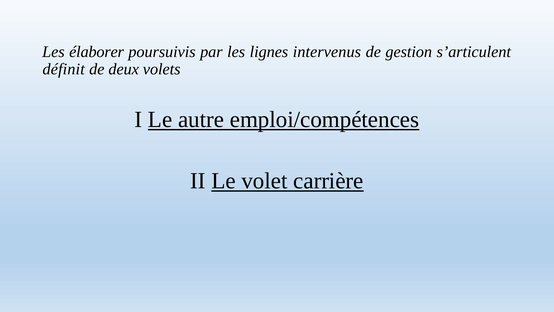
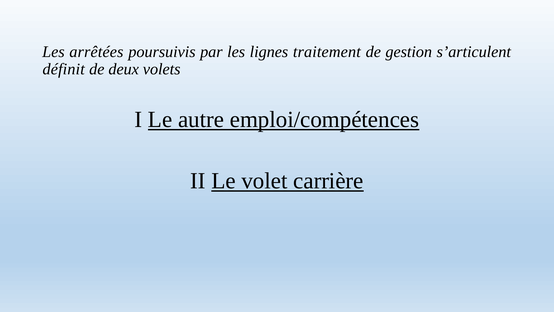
élaborer: élaborer -> arrêtées (96, 52)
intervenus: intervenus -> traitement (327, 52)
